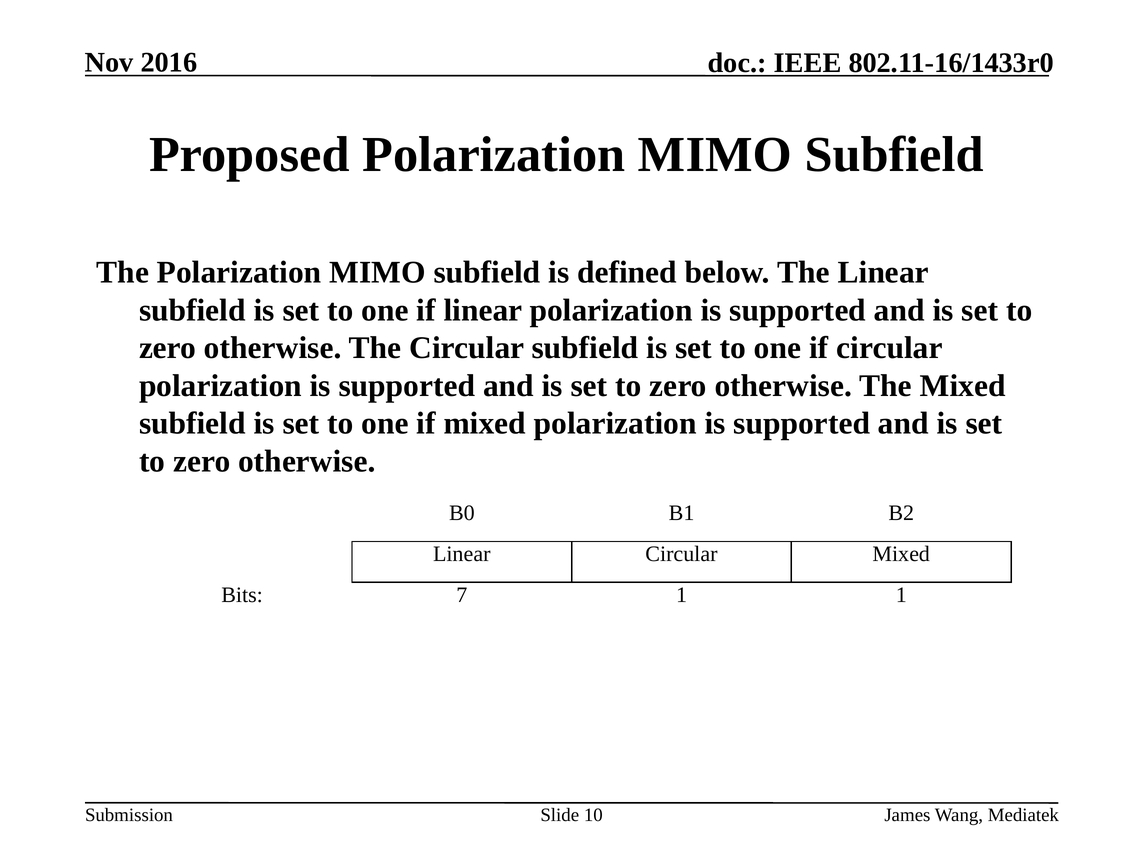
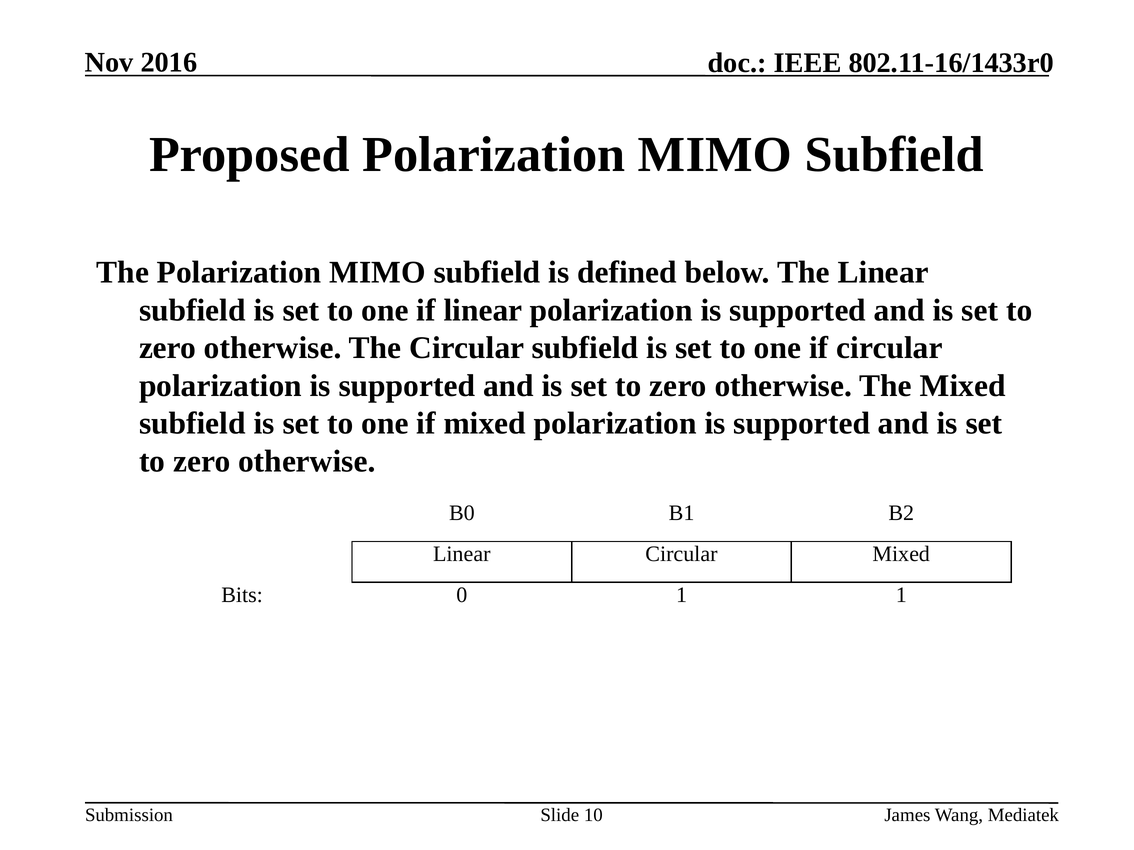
7: 7 -> 0 (462, 595)
